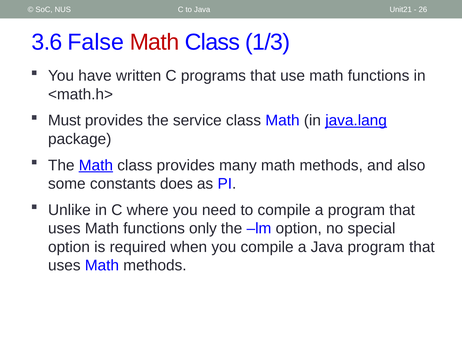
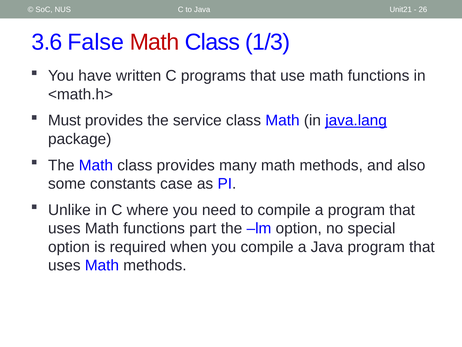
Math underline: present -> none (96, 165)
does: does -> case (176, 184)
only: only -> part (203, 228)
